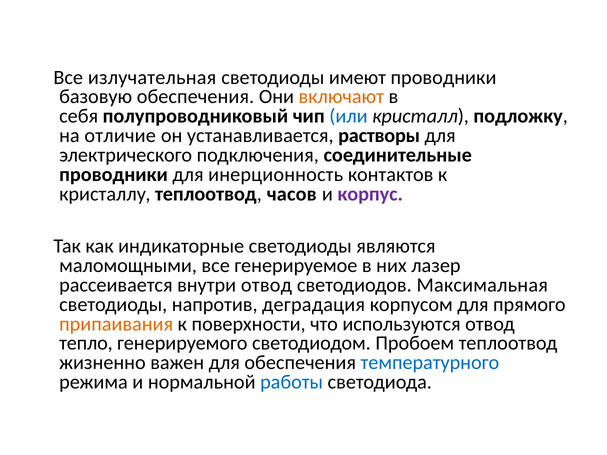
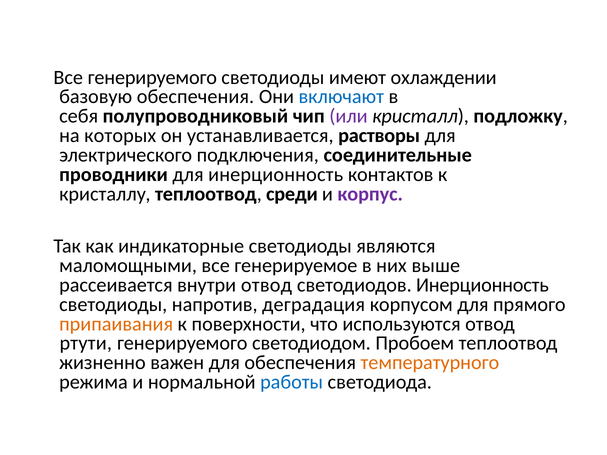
Все излучательная: излучательная -> генерируемого (152, 77)
имеют проводники: проводники -> охлаждении (444, 77)
включают colour: orange -> blue (341, 97)
или colour: blue -> purple (348, 116)
отличие: отличие -> которых (120, 136)
часов: часов -> среди (292, 194)
лазер: лазер -> выше (436, 266)
светодиодов Максимальная: Максимальная -> Инерционность (482, 285)
тепло: тепло -> ртути (86, 343)
температурного colour: blue -> orange (430, 363)
